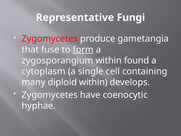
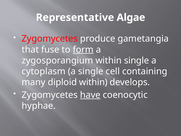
Fungi: Fungi -> Algae (131, 17)
within found: found -> single (137, 60)
have underline: none -> present (90, 95)
